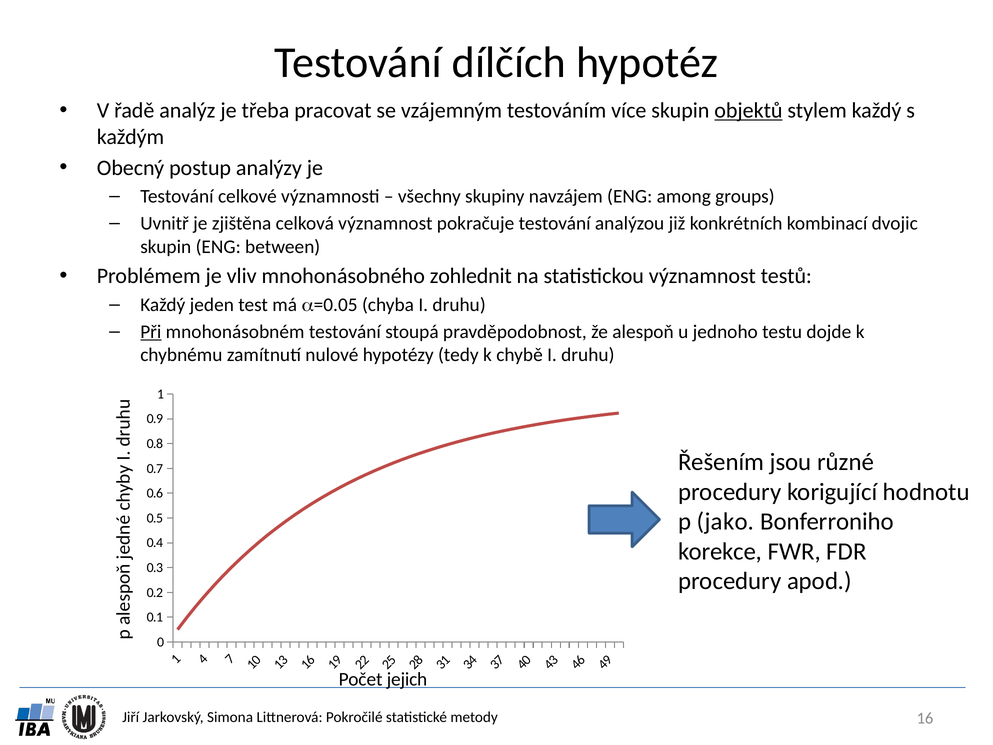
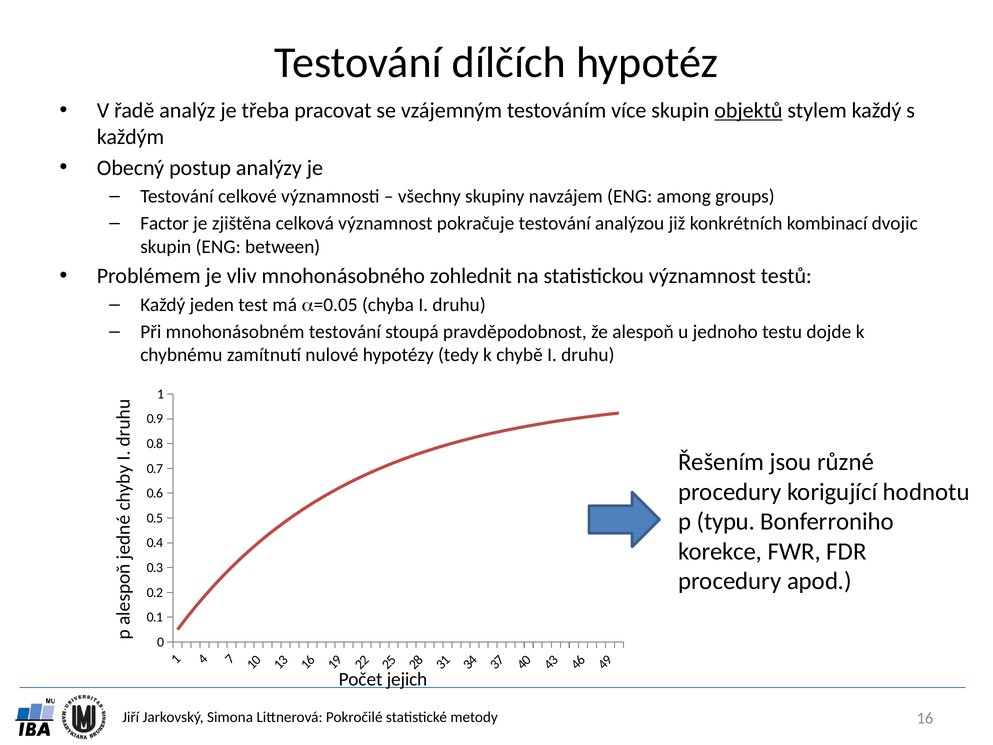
Uvnitř: Uvnitř -> Factor (165, 223)
Při underline: present -> none (151, 332)
jako: jako -> typu (726, 521)
